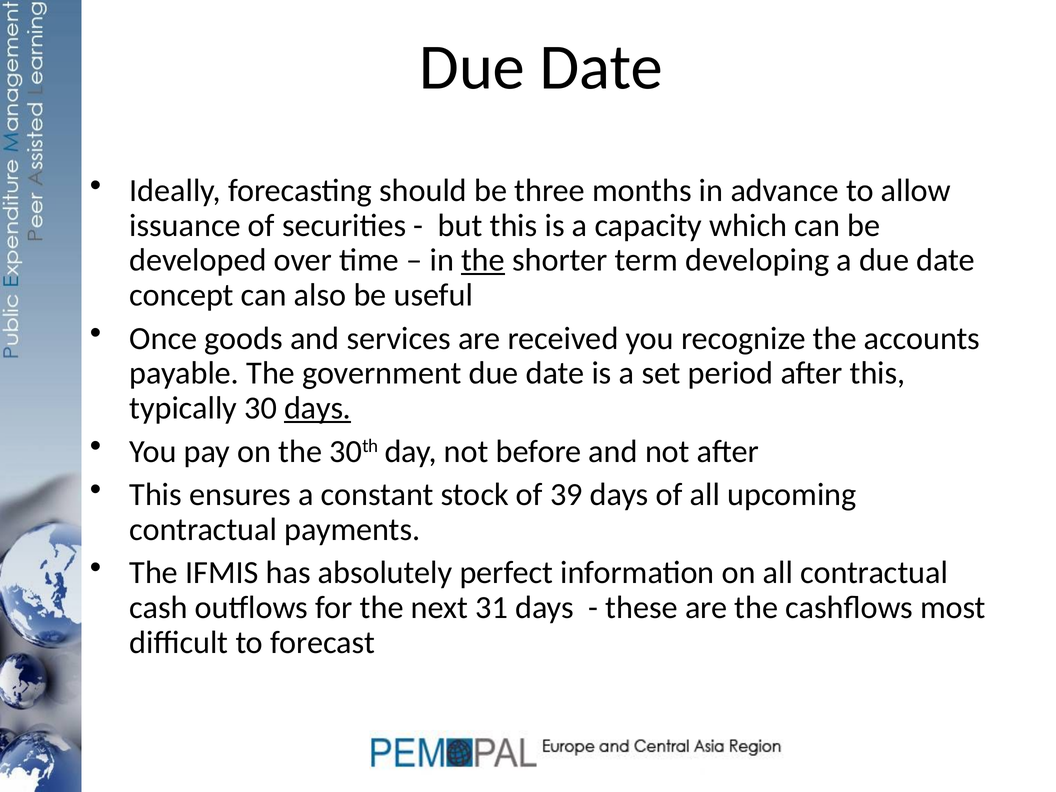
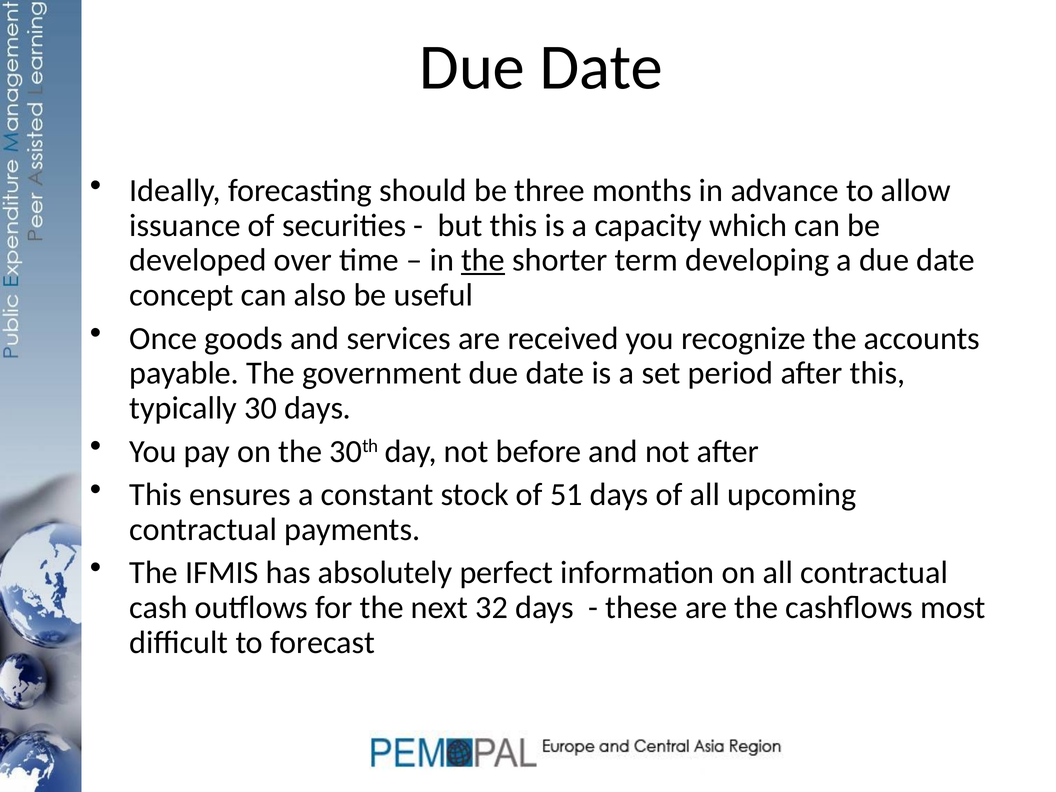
days underline: present -> none (318, 408)
39: 39 -> 51 (566, 495)
31: 31 -> 32 (492, 608)
